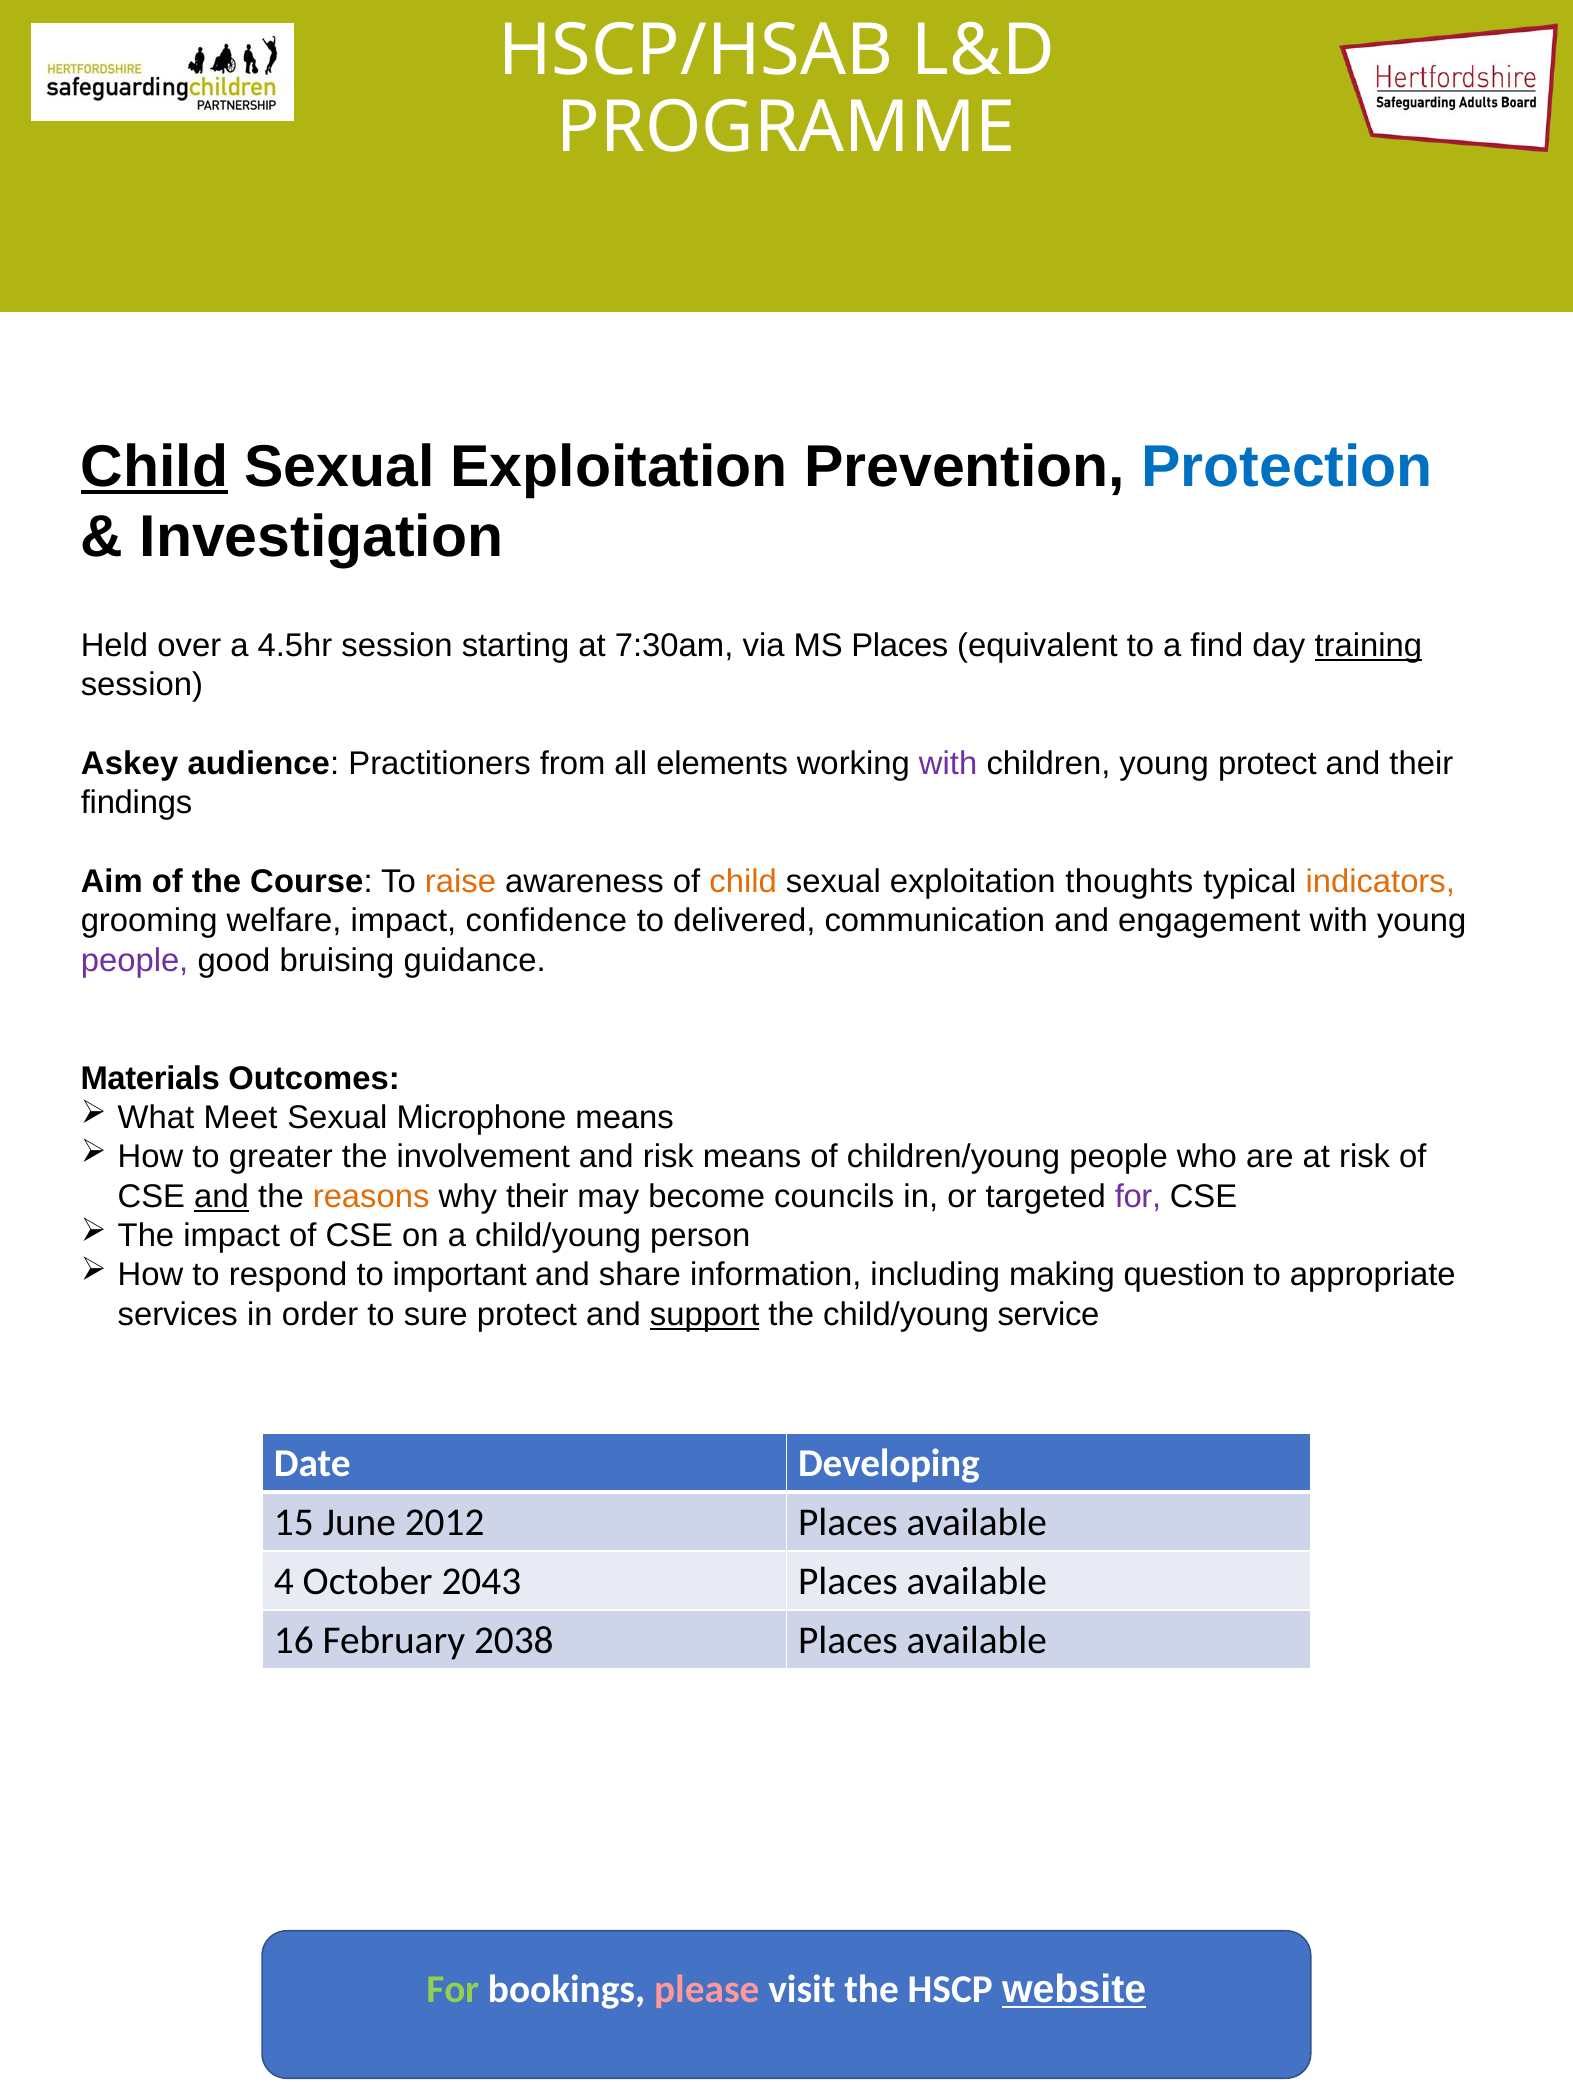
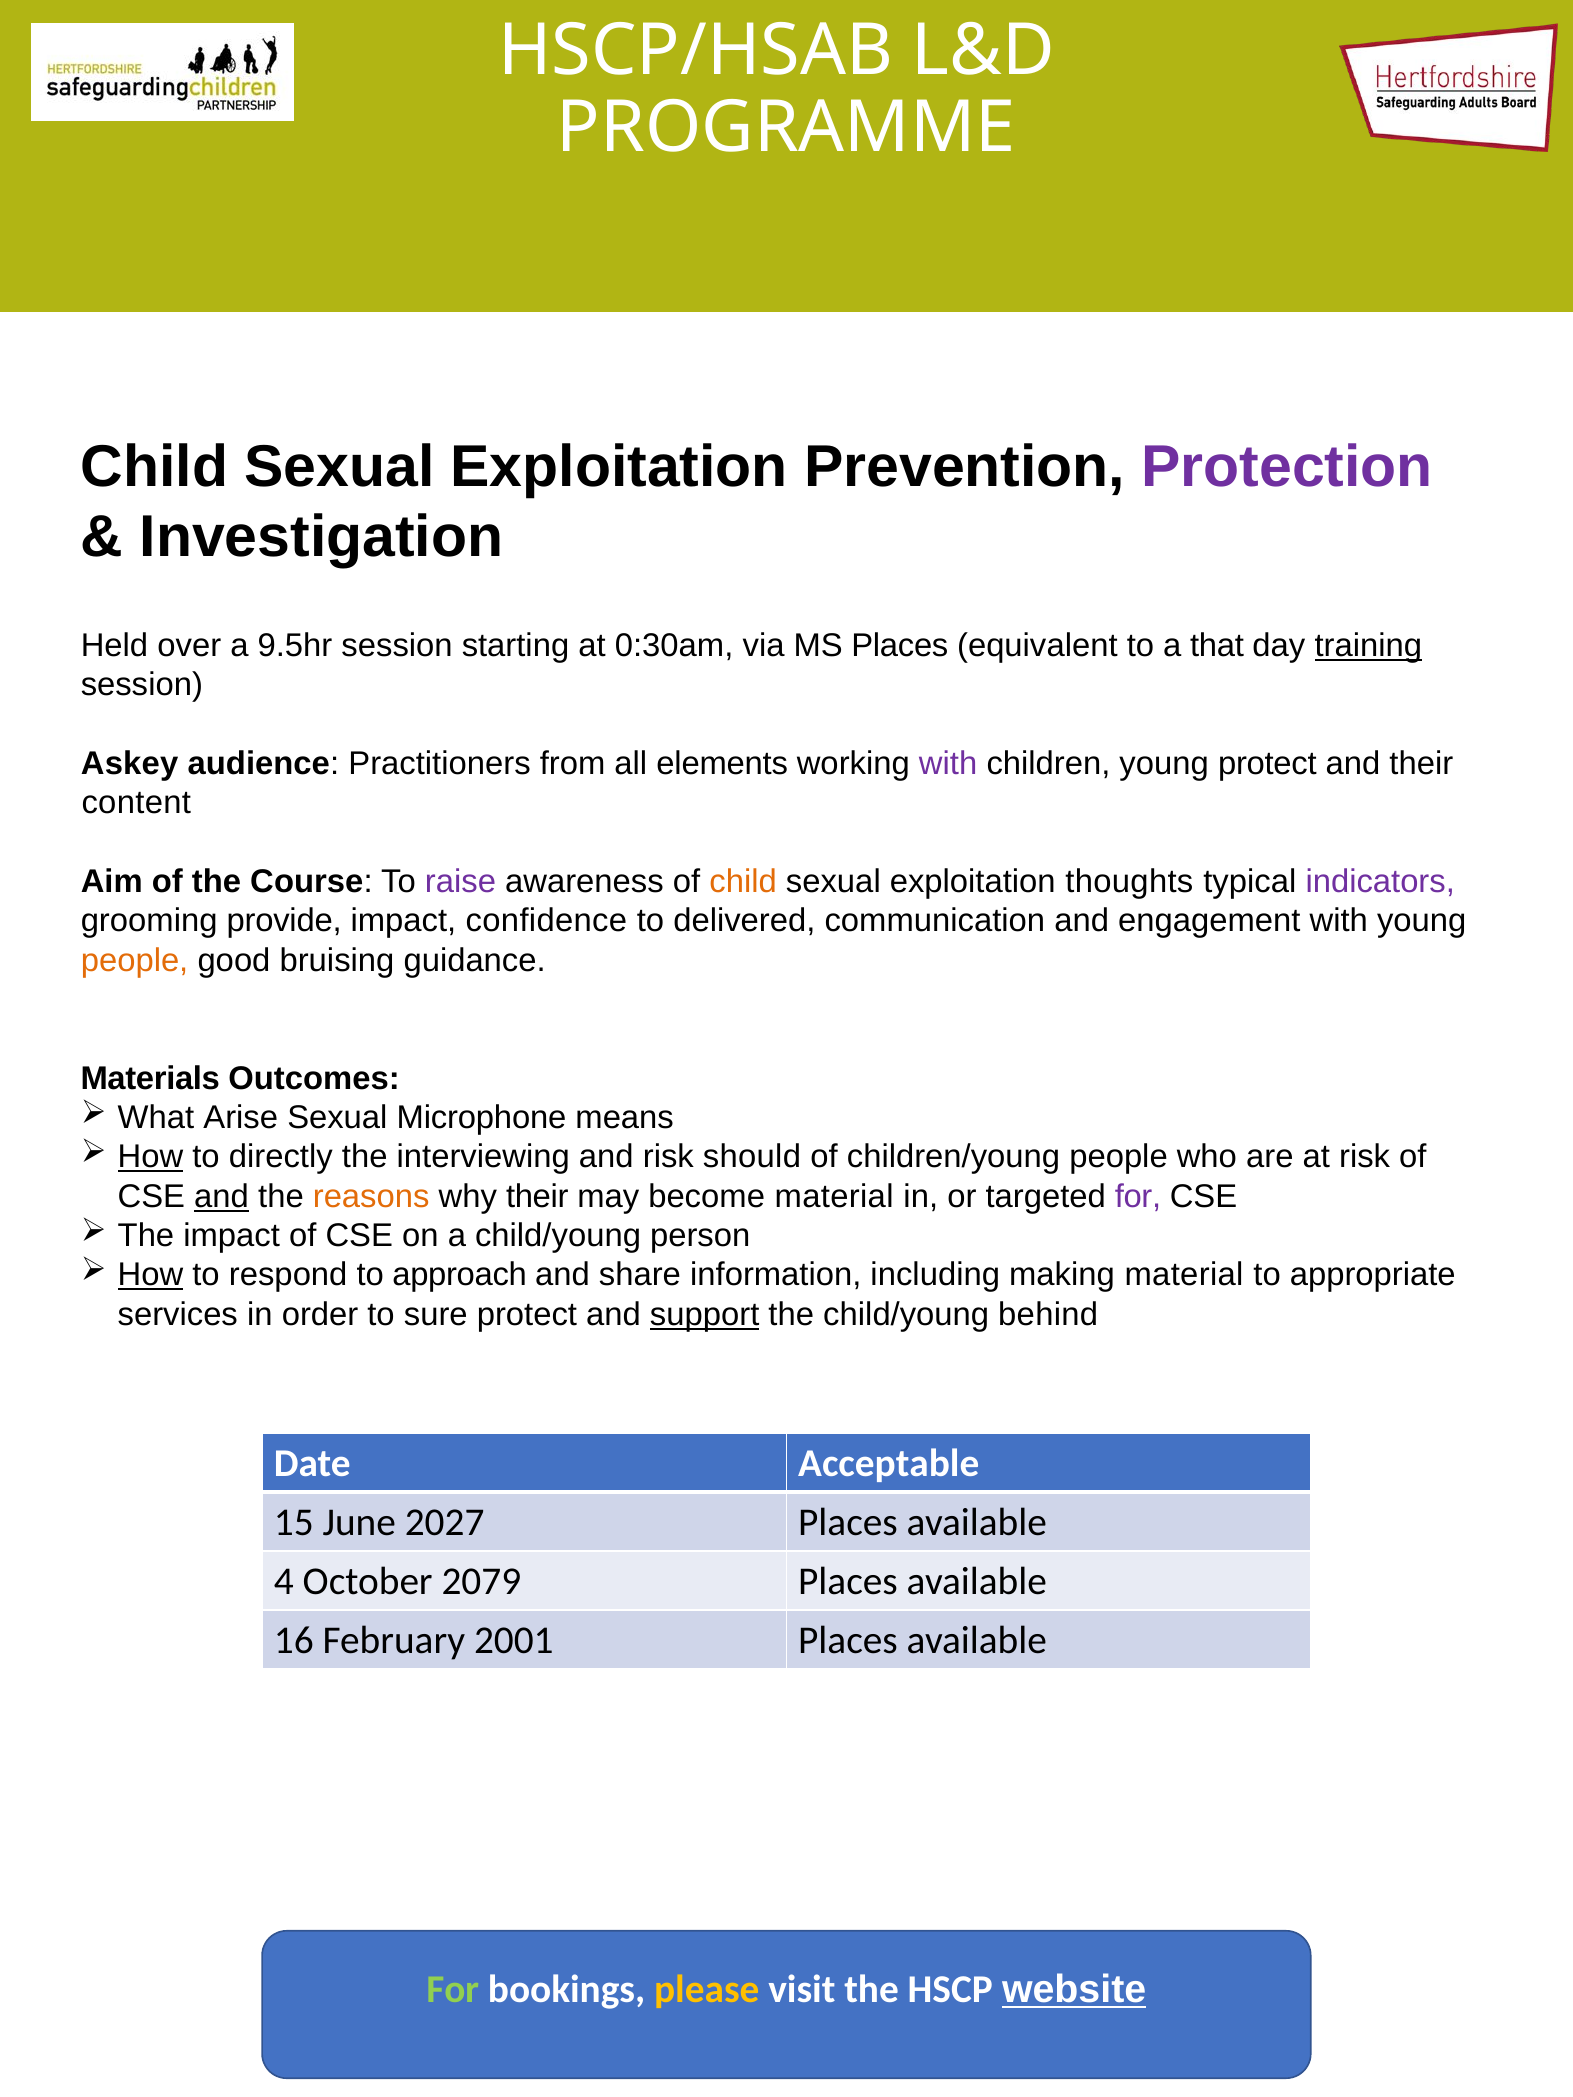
Child underline: present -> none (154, 467)
Protection colour: blue -> purple (1287, 467)
4.5hr: 4.5hr -> 9.5hr (295, 646)
7:30am: 7:30am -> 0:30am (674, 646)
find: find -> that (1217, 646)
findings: findings -> content (136, 803)
raise colour: orange -> purple (460, 882)
indicators colour: orange -> purple (1380, 882)
welfare: welfare -> provide (284, 921)
people colour: purple -> orange (135, 961)
Meet: Meet -> Arise (241, 1118)
How underline: none -> present (151, 1157)
greater: greater -> directly (281, 1157)
involvement: involvement -> interviewing (483, 1157)
risk means: means -> should (752, 1157)
become councils: councils -> material (834, 1197)
How underline: none -> present (151, 1275)
important: important -> approach (460, 1275)
making question: question -> material (1184, 1275)
service: service -> behind (1048, 1315)
Developing: Developing -> Acceptable (889, 1463)
2012: 2012 -> 2027 (445, 1522)
2043: 2043 -> 2079 (481, 1581)
2038: 2038 -> 2001 (514, 1640)
please colour: pink -> yellow (707, 1990)
